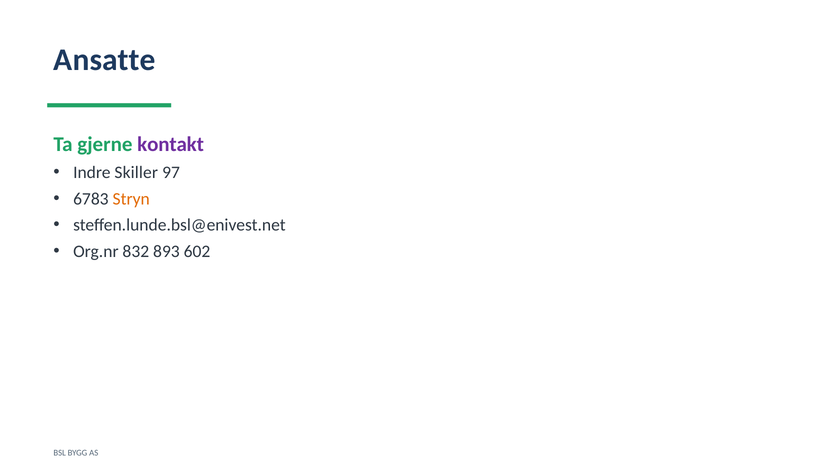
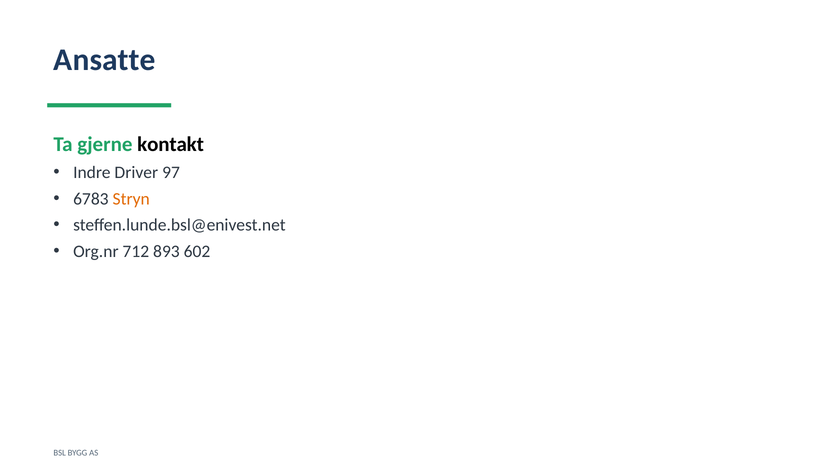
kontakt colour: purple -> black (171, 145)
Skiller: Skiller -> Driver (136, 173)
832: 832 -> 712 (136, 252)
